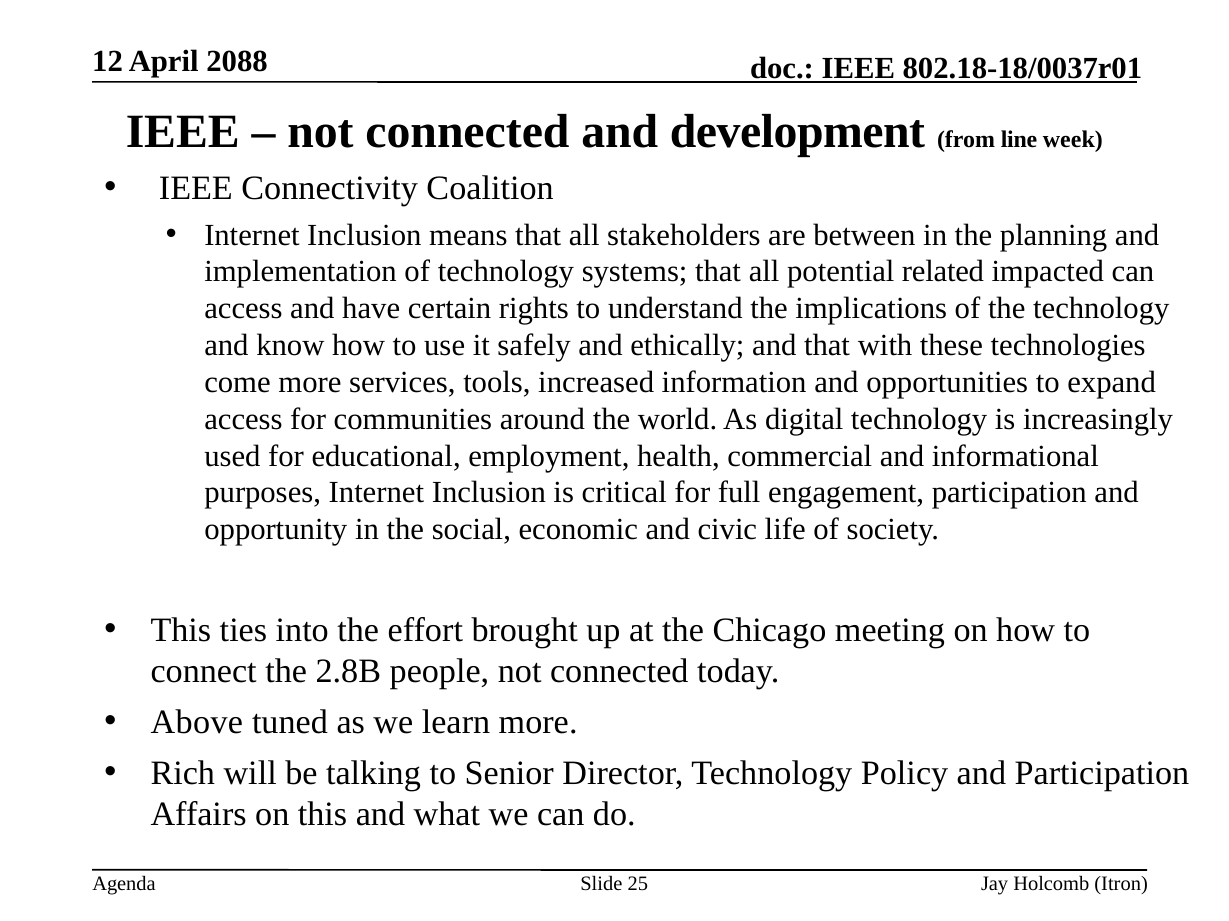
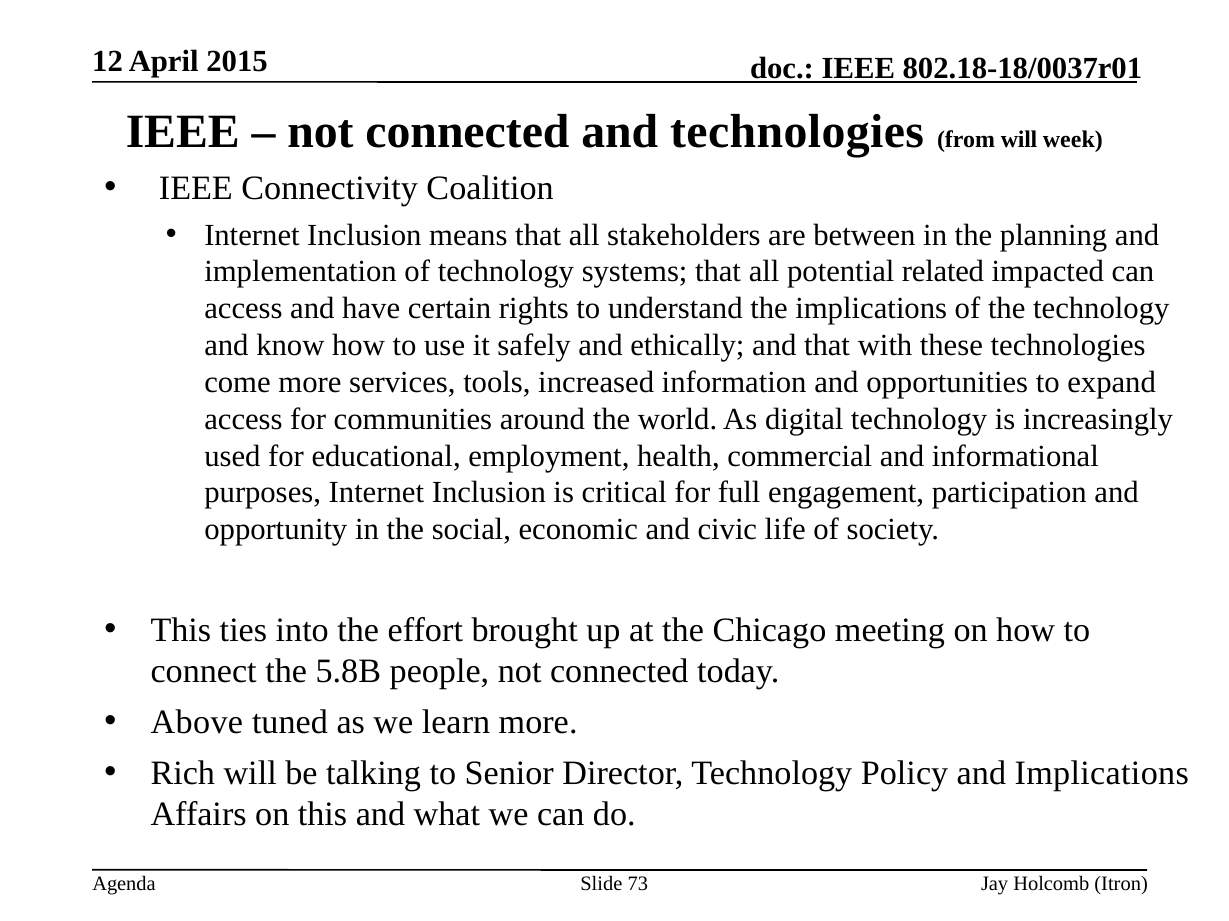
2088: 2088 -> 2015 (237, 61)
and development: development -> technologies (797, 132)
from line: line -> will (1019, 140)
2.8B: 2.8B -> 5.8B (348, 672)
and Participation: Participation -> Implications (1102, 774)
25: 25 -> 73 (638, 884)
